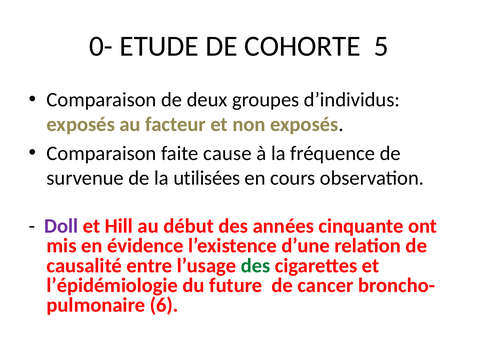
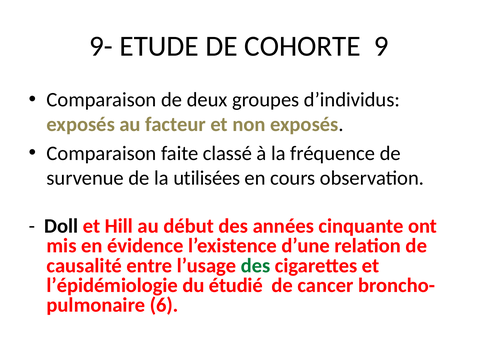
0-: 0- -> 9- (101, 46)
5: 5 -> 9 (381, 46)
cause: cause -> classé (228, 154)
Doll colour: purple -> black (61, 226)
future: future -> étudié (236, 286)
